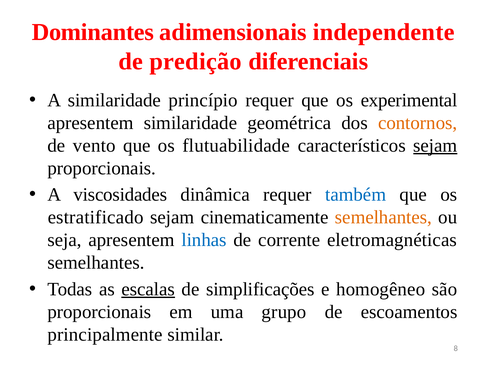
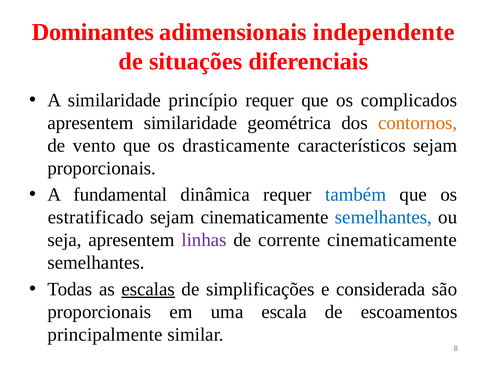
predição: predição -> situações (196, 61)
experimental: experimental -> complicados (409, 100)
flutuabilidade: flutuabilidade -> drasticamente (236, 146)
sejam underline: present -> none (435, 146)
viscosidades: viscosidades -> fundamental (120, 195)
semelhantes colour: orange -> blue (383, 218)
linhas colour: blue -> purple (204, 240)
corrente eletromagnéticas: eletromagnéticas -> cinematicamente (392, 240)
homogêneo: homogêneo -> considerada (381, 289)
grupo: grupo -> escala (284, 312)
